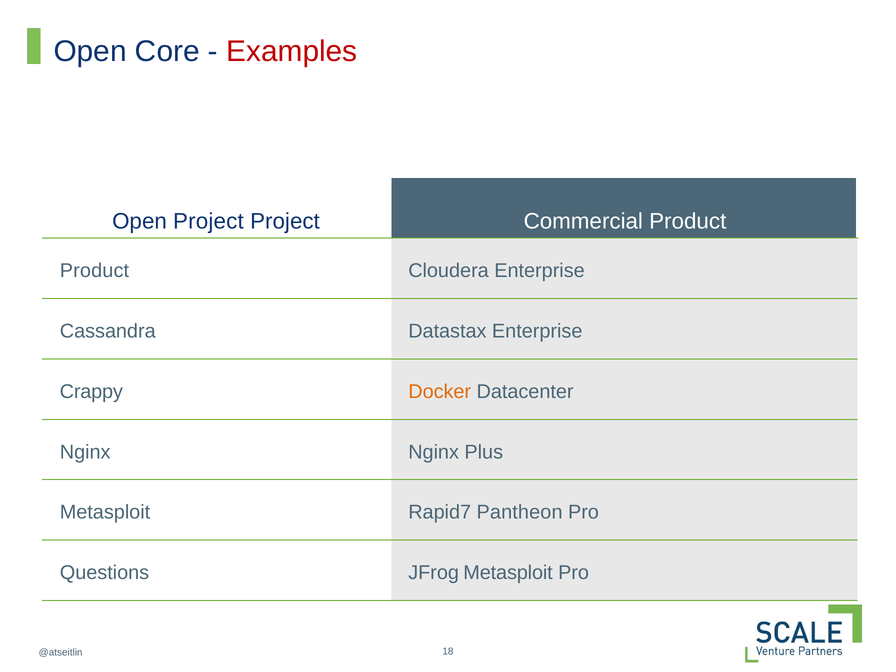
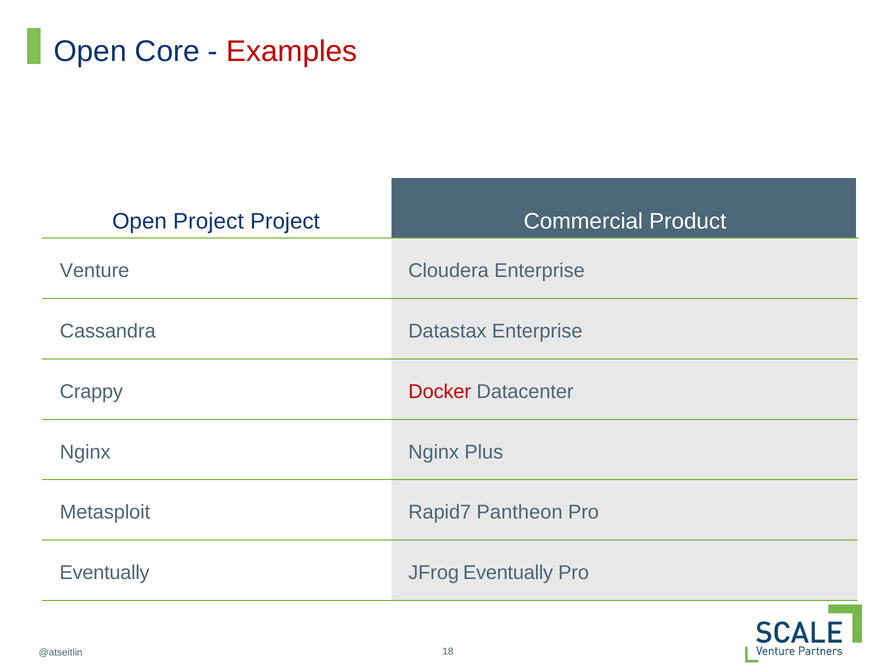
Product: Product -> Venture (95, 271)
Docker colour: orange -> red (440, 392)
Questions: Questions -> Eventually (105, 573)
JFrog Metasploit: Metasploit -> Eventually (508, 573)
